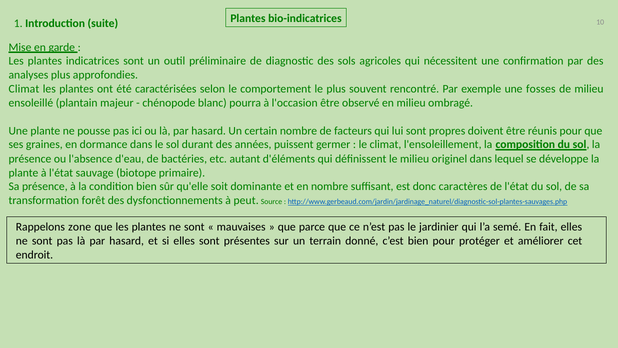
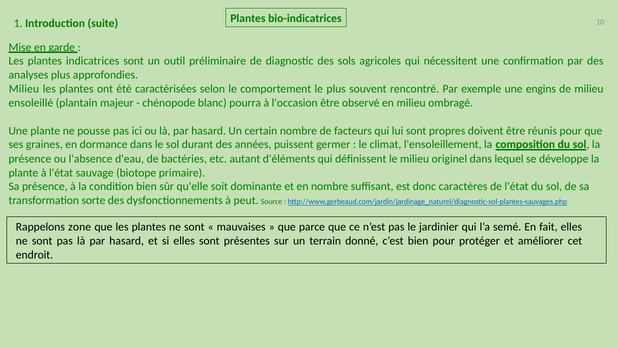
Climat: Climat -> Milieu (24, 89)
fosses: fosses -> engins (541, 89)
forêt: forêt -> sorte (93, 200)
